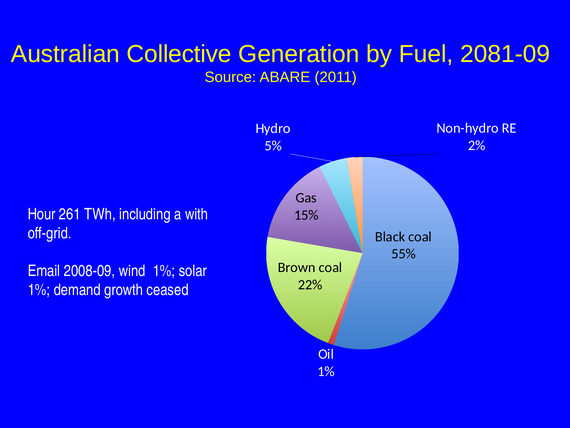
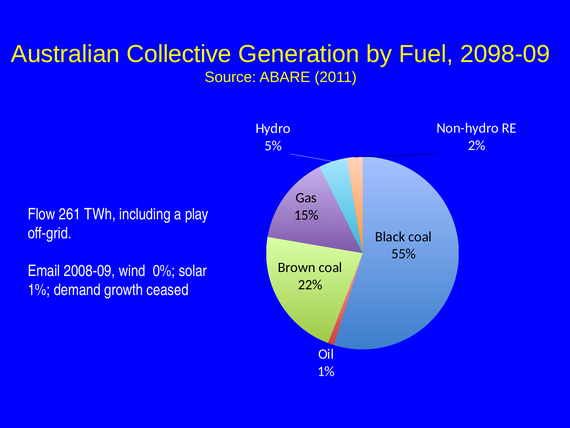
2081-09: 2081-09 -> 2098-09 (505, 54)
Hour: Hour -> Flow (41, 214)
with: with -> play (197, 214)
1%: 1% -> 0% (164, 271)
